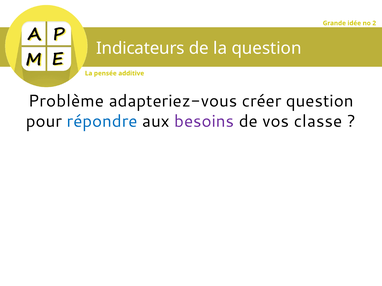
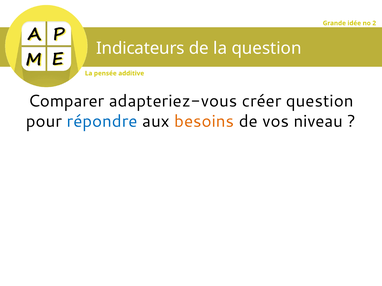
Problème: Problème -> Comparer (66, 101)
besoins colour: purple -> orange (204, 122)
classe: classe -> niveau (318, 122)
